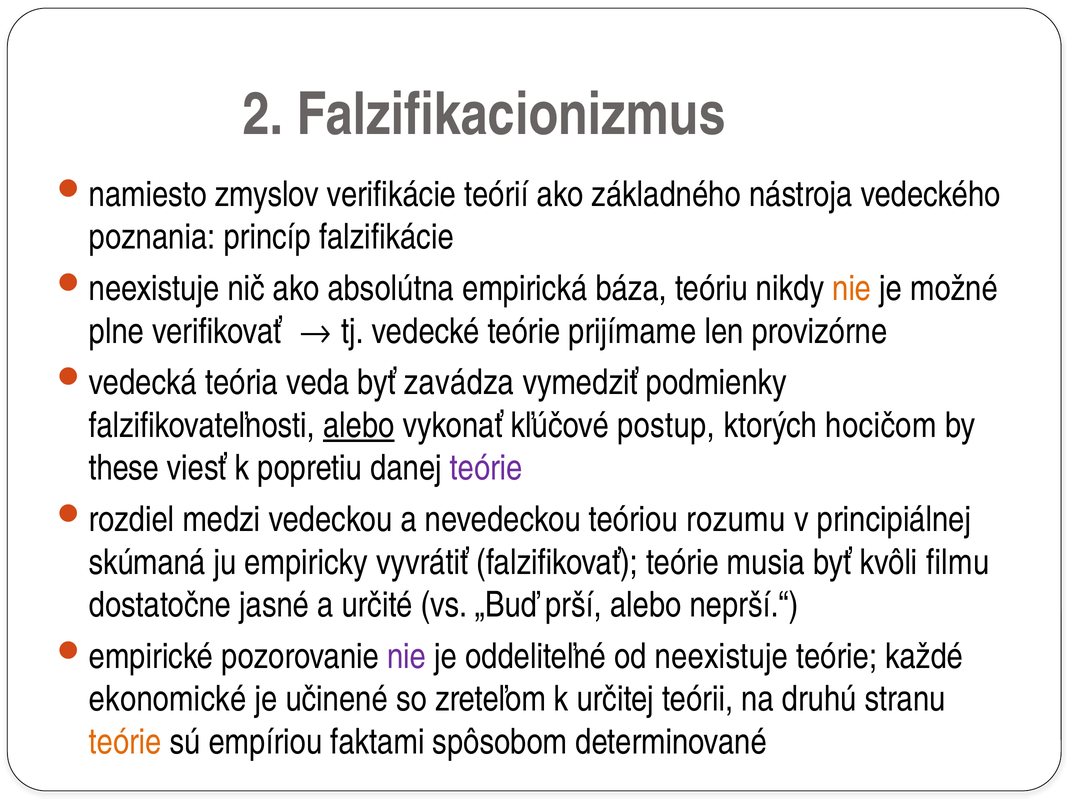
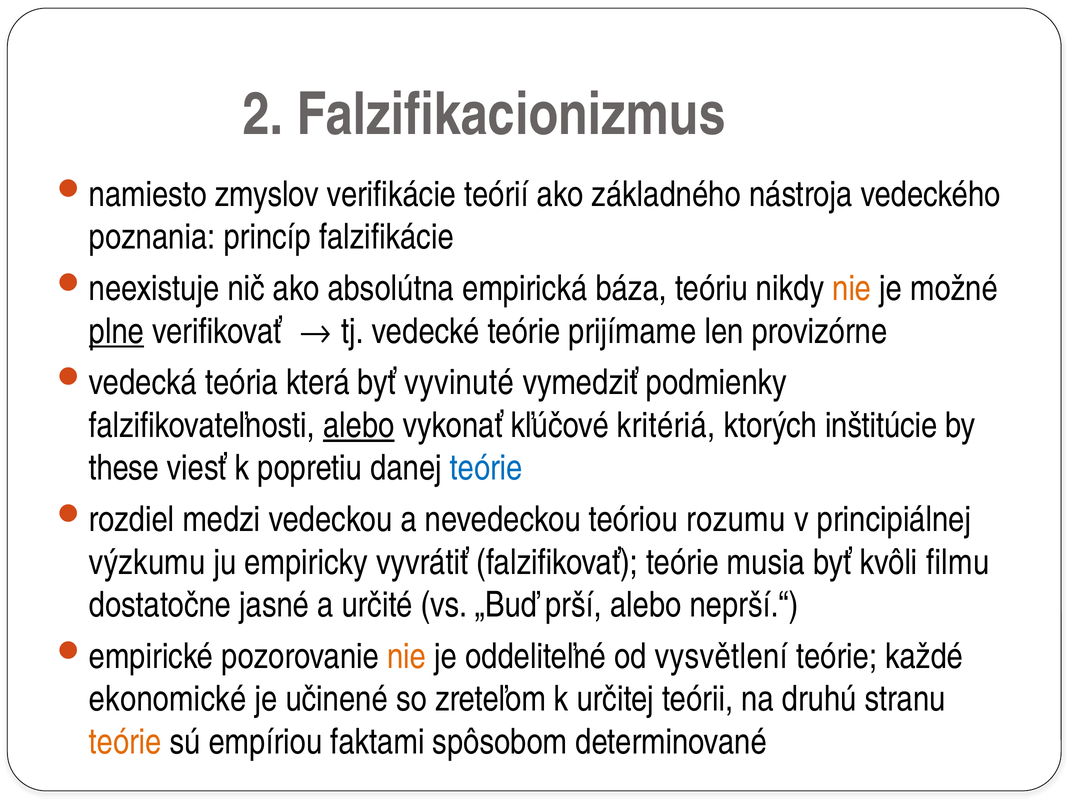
plne underline: none -> present (116, 331)
veda: veda -> která (318, 383)
zavádza: zavádza -> vyvinuté (459, 383)
postup: postup -> kritériá (666, 425)
hocičom: hocičom -> inštitúcie (881, 425)
teórie colour: purple -> blue (486, 468)
skúmaná: skúmaná -> výzkumu (147, 562)
nie colour: purple -> orange (407, 656)
neexistuje: neexistuje -> vysvětlení (721, 656)
